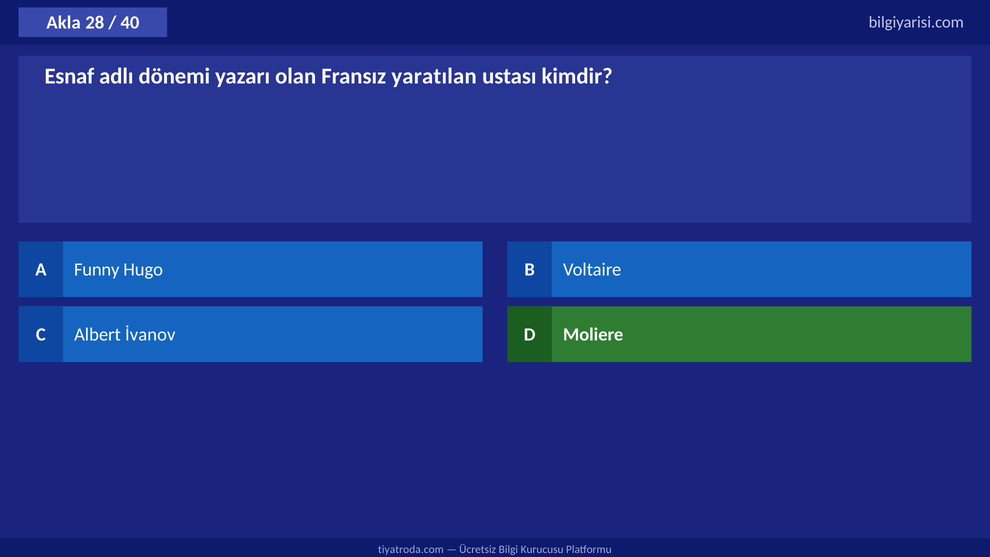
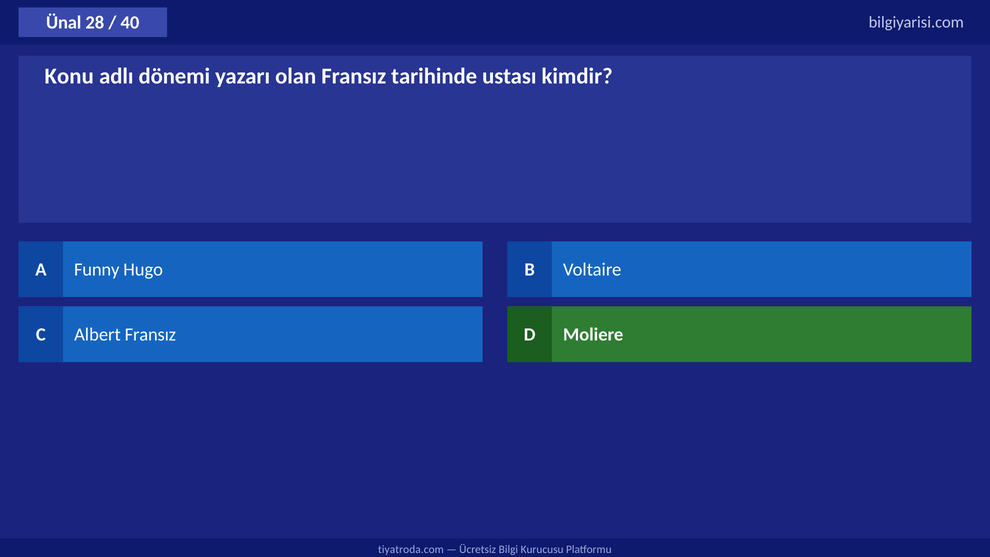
Akla: Akla -> Ünal (64, 23)
Esnaf: Esnaf -> Konu (69, 76)
yaratılan: yaratılan -> tarihinde (434, 76)
Albert İvanov: İvanov -> Fransız (150, 334)
